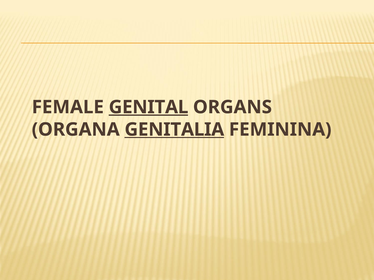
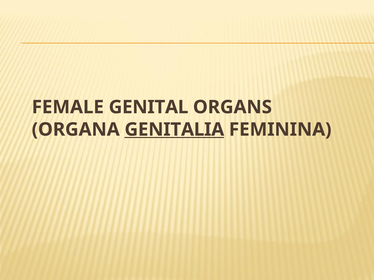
GENITAL underline: present -> none (149, 107)
